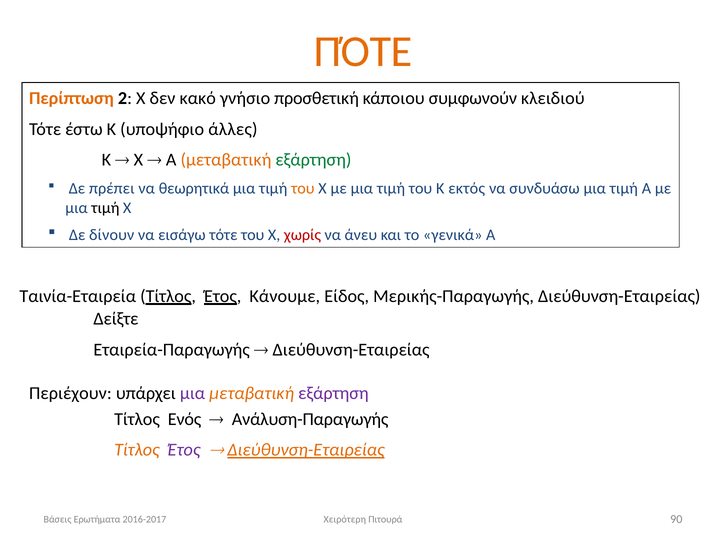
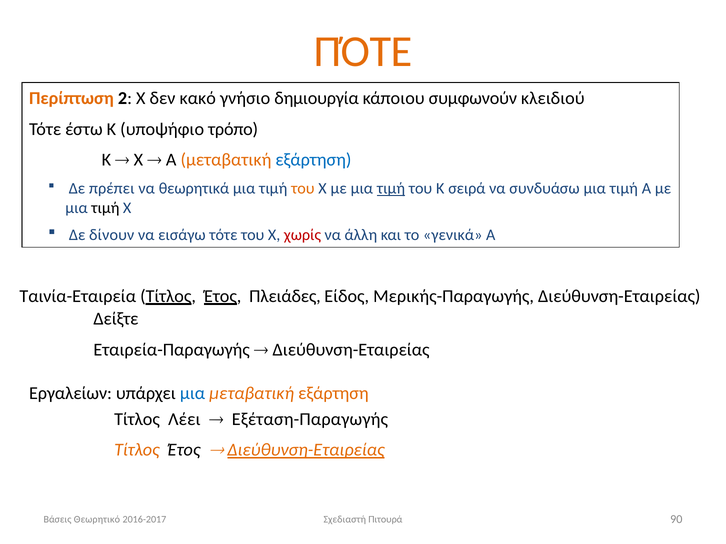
προσθετική: προσθετική -> δημιουργία (317, 98)
άλλες: άλλες -> τρόπο (233, 129)
εξάρτηση colour: green -> blue (313, 160)
τιμή underline: none -> present (391, 189)
εκτός: εκτός -> σειρά (467, 189)
άνευ: άνευ -> άλλη (361, 235)
Κάνουμε: Κάνουμε -> Πλειάδες (285, 296)
Περιέχουν: Περιέχουν -> Εργαλείων (70, 394)
μια colour: purple -> blue (193, 394)
εξάρτηση colour: purple -> orange (333, 394)
Ενός: Ενός -> Λέει (184, 420)
Ανάλυση-Παραγωγής: Ανάλυση-Παραγωγής -> Εξέταση-Παραγωγής (310, 420)
Έτος colour: purple -> black (184, 450)
Ερωτήματα: Ερωτήματα -> Θεωρητικό (97, 520)
Χειρότερη: Χειρότερη -> Σχεδιαστή (345, 520)
